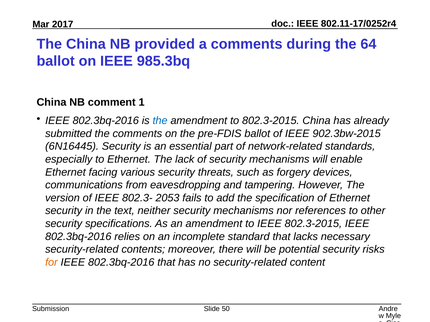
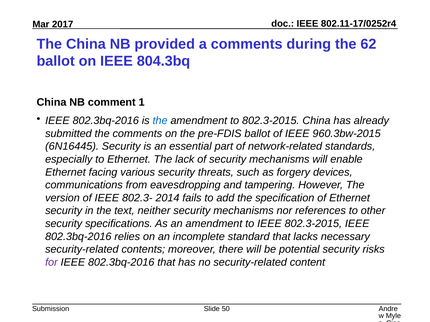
64: 64 -> 62 (368, 44)
985.3bq: 985.3bq -> 804.3bq (163, 61)
902.3bw-2015: 902.3bw-2015 -> 960.3bw-2015 (347, 134)
2053: 2053 -> 2014 (167, 198)
for colour: orange -> purple (51, 263)
